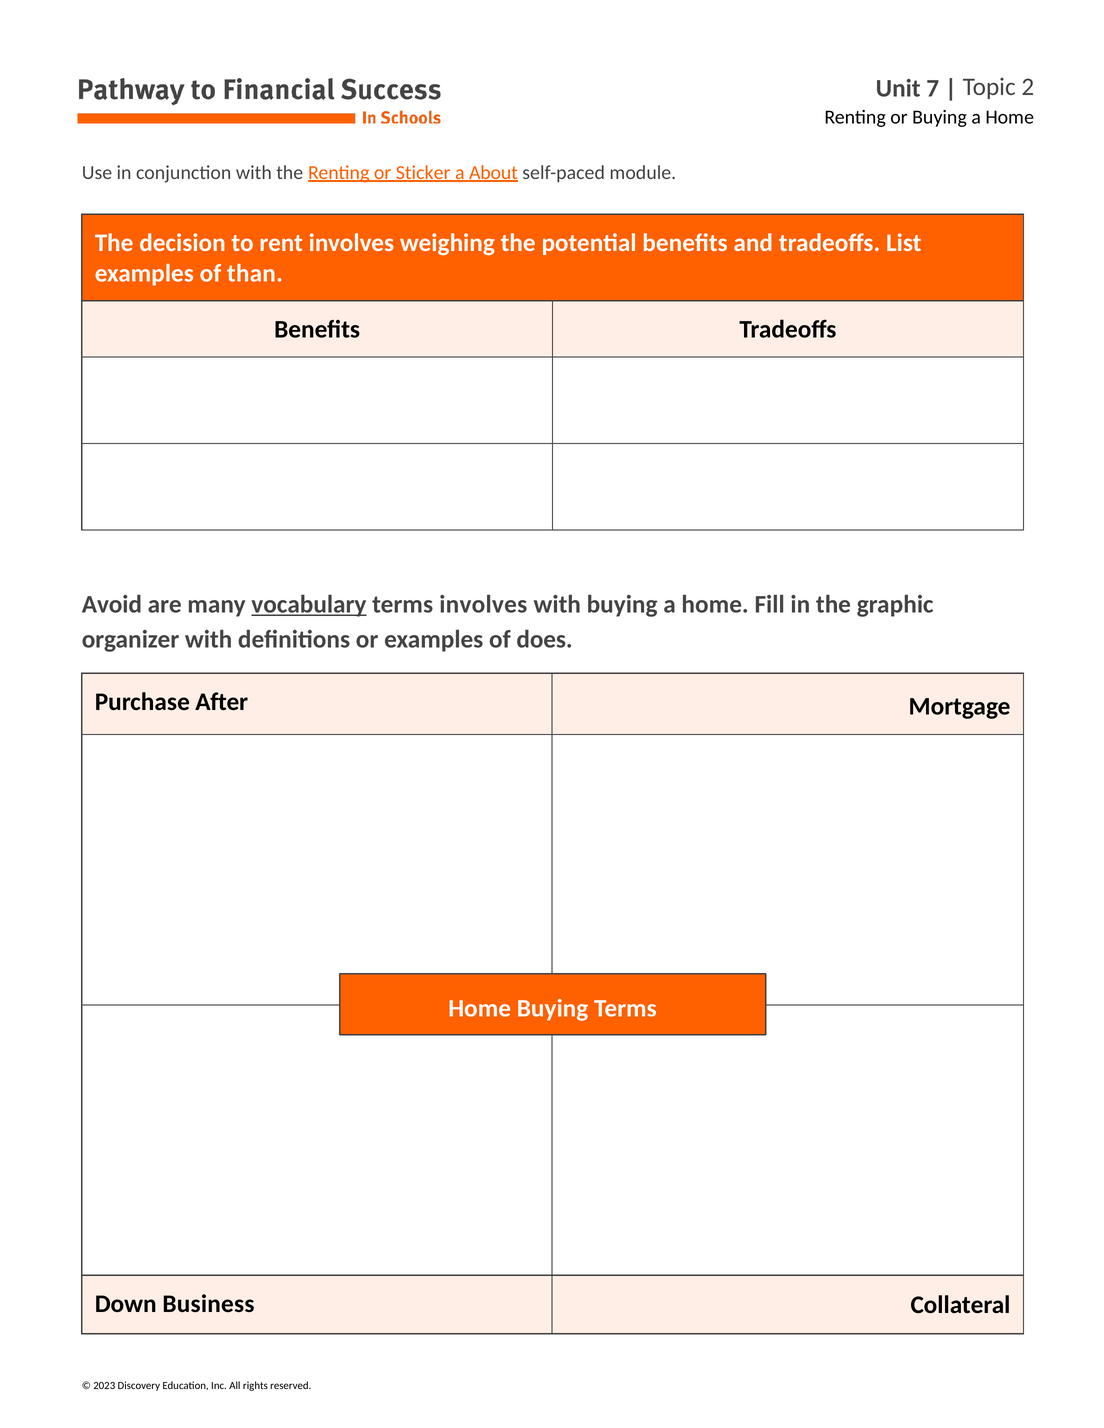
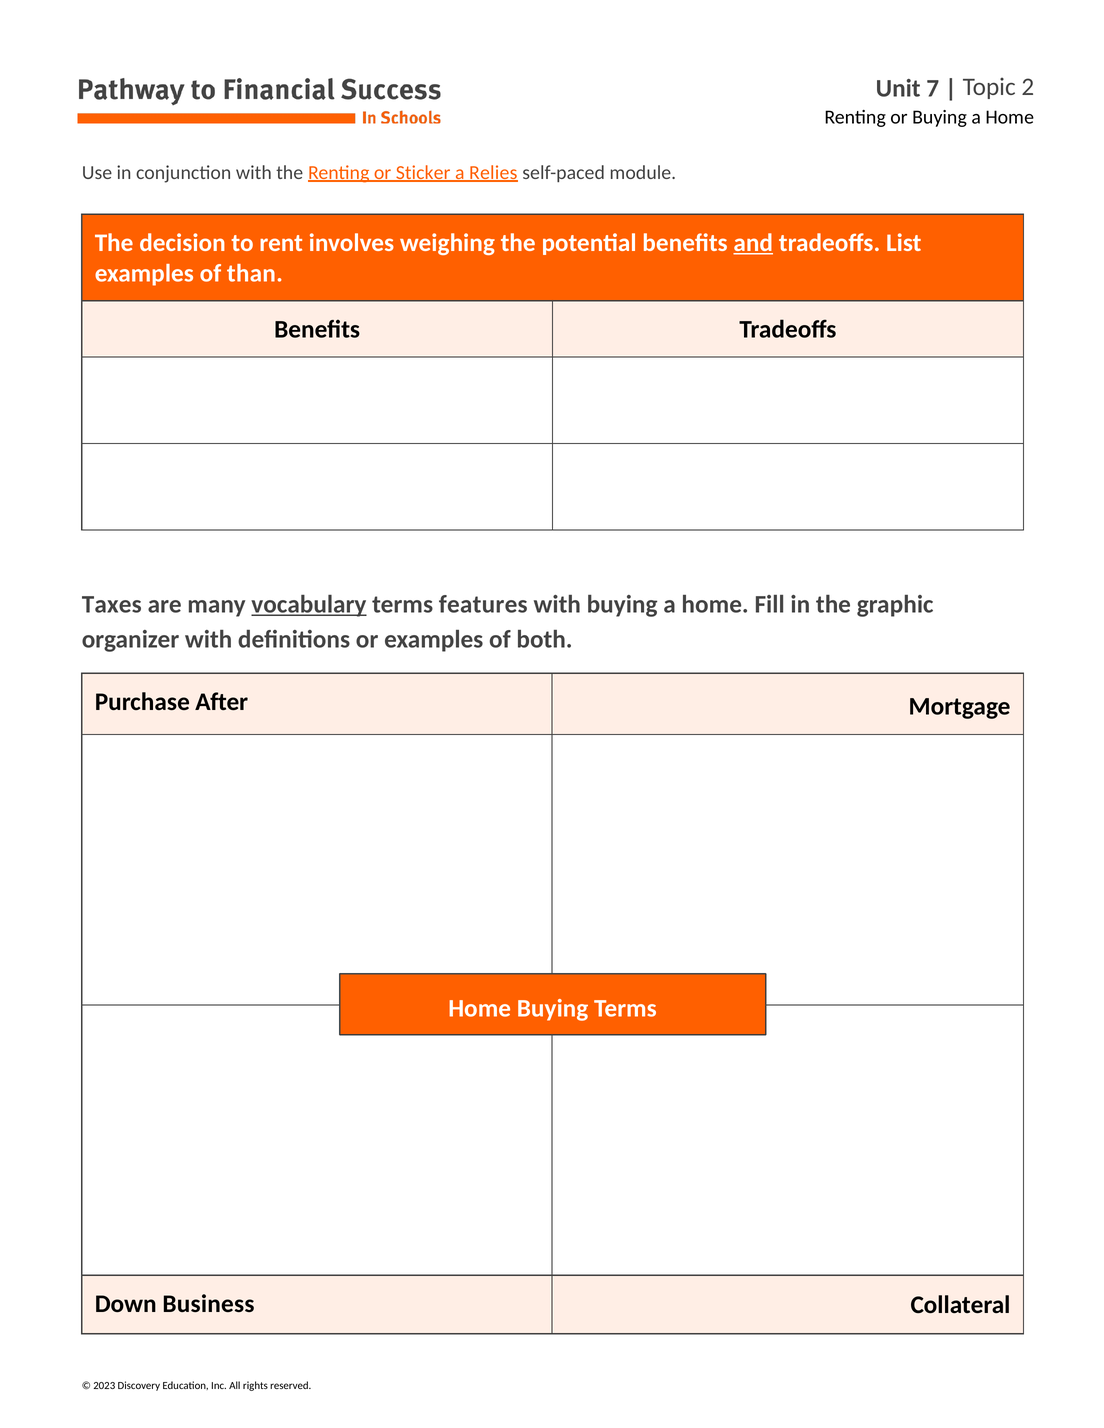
About: About -> Relies (493, 173)
and underline: none -> present (753, 243)
Avoid: Avoid -> Taxes (112, 605)
terms involves: involves -> features (483, 605)
does: does -> both (545, 640)
